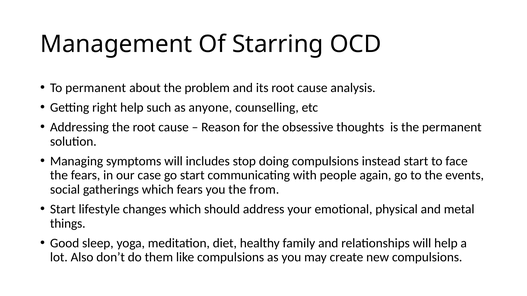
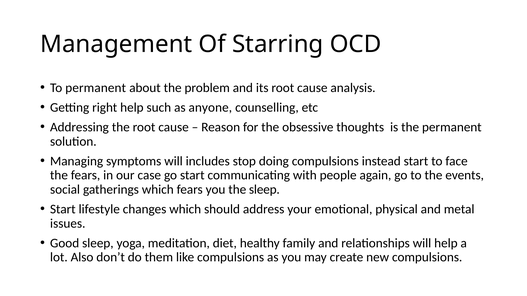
the from: from -> sleep (264, 190)
things: things -> issues (68, 224)
